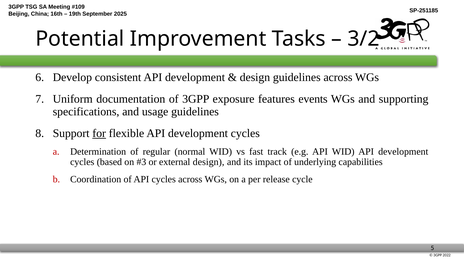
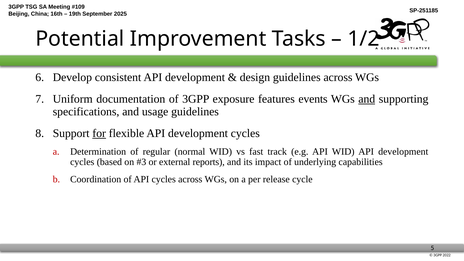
3/2: 3/2 -> 1/2 (364, 39)
and underline: none -> present (367, 99)
external design: design -> reports (209, 162)
